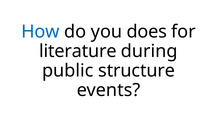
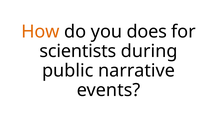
How colour: blue -> orange (40, 32)
literature: literature -> scientists (78, 51)
structure: structure -> narrative (137, 71)
